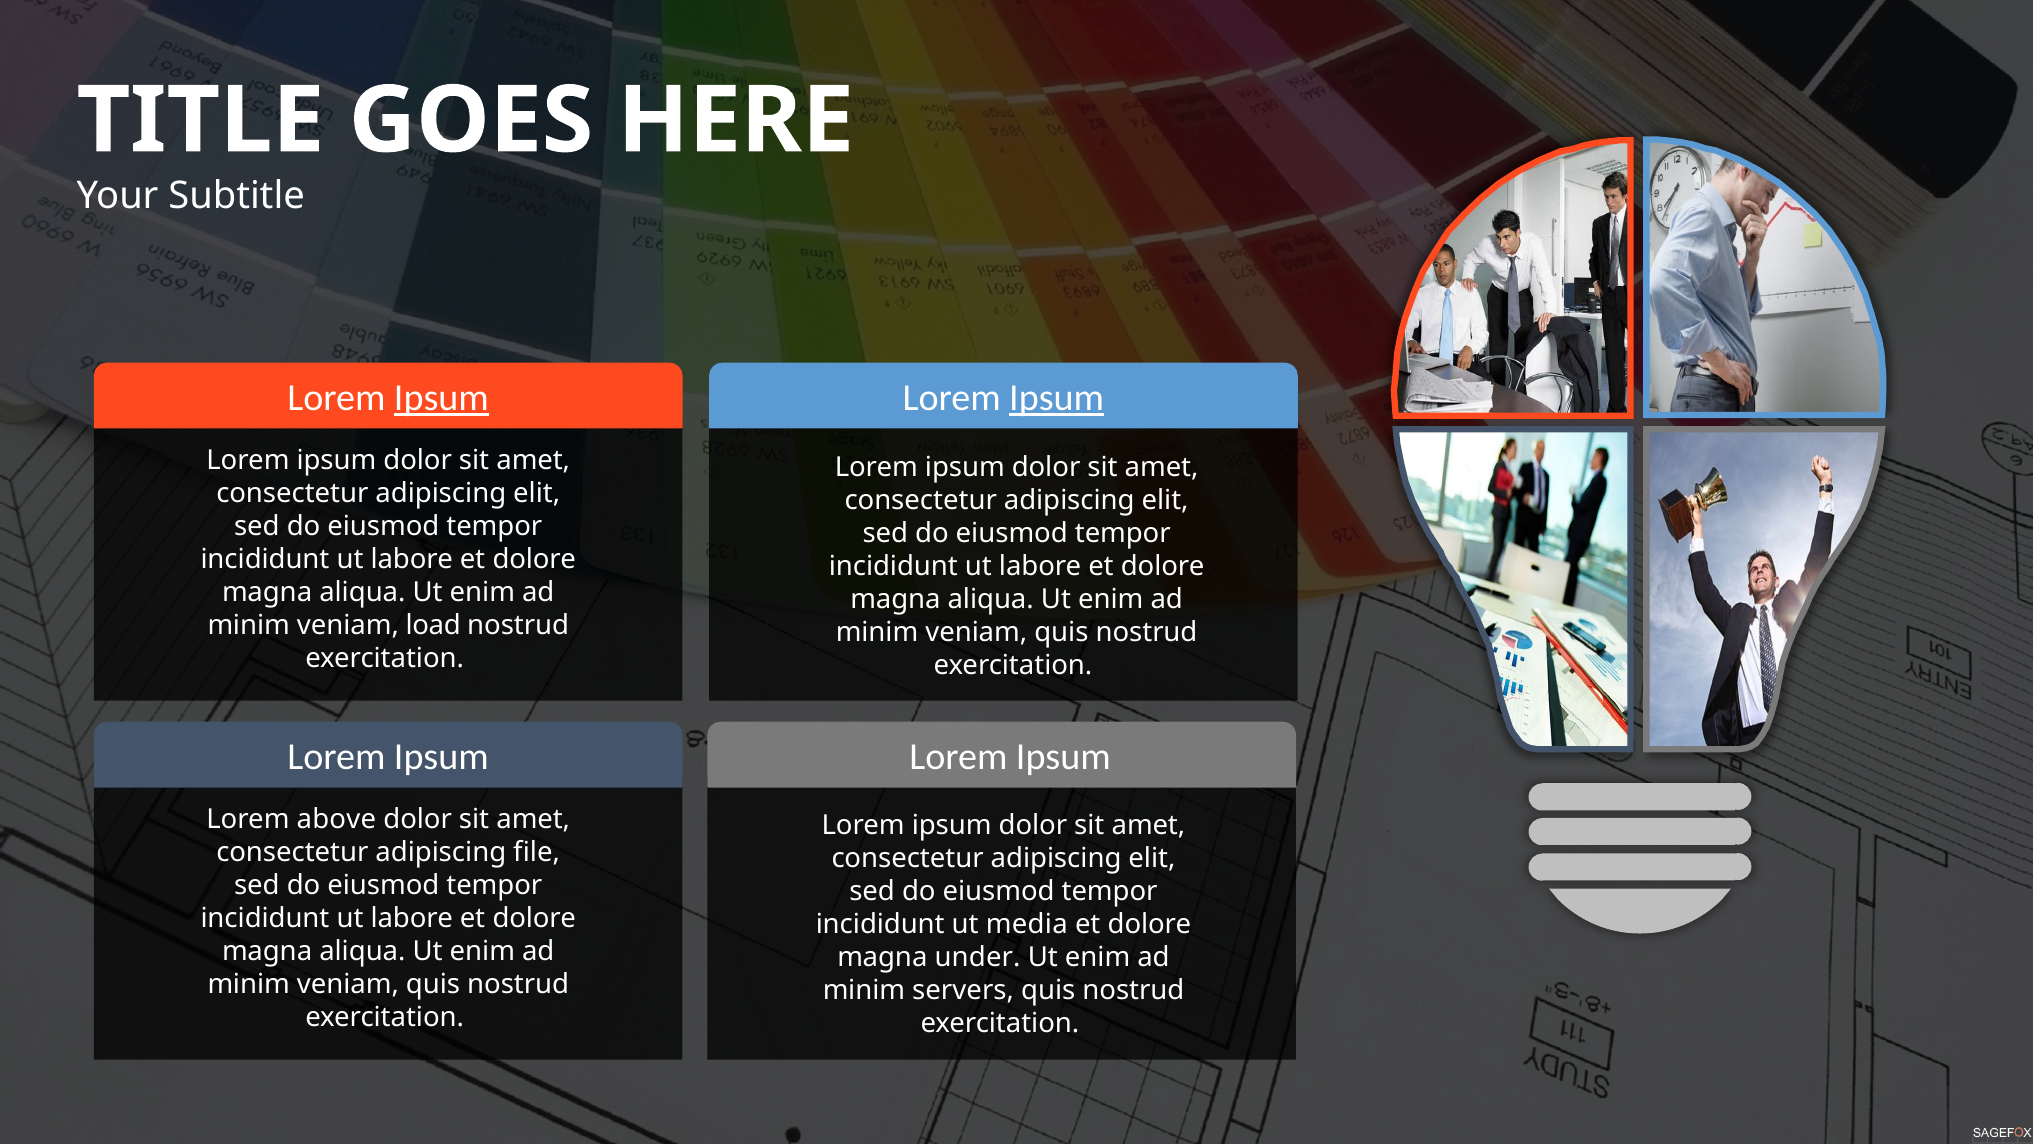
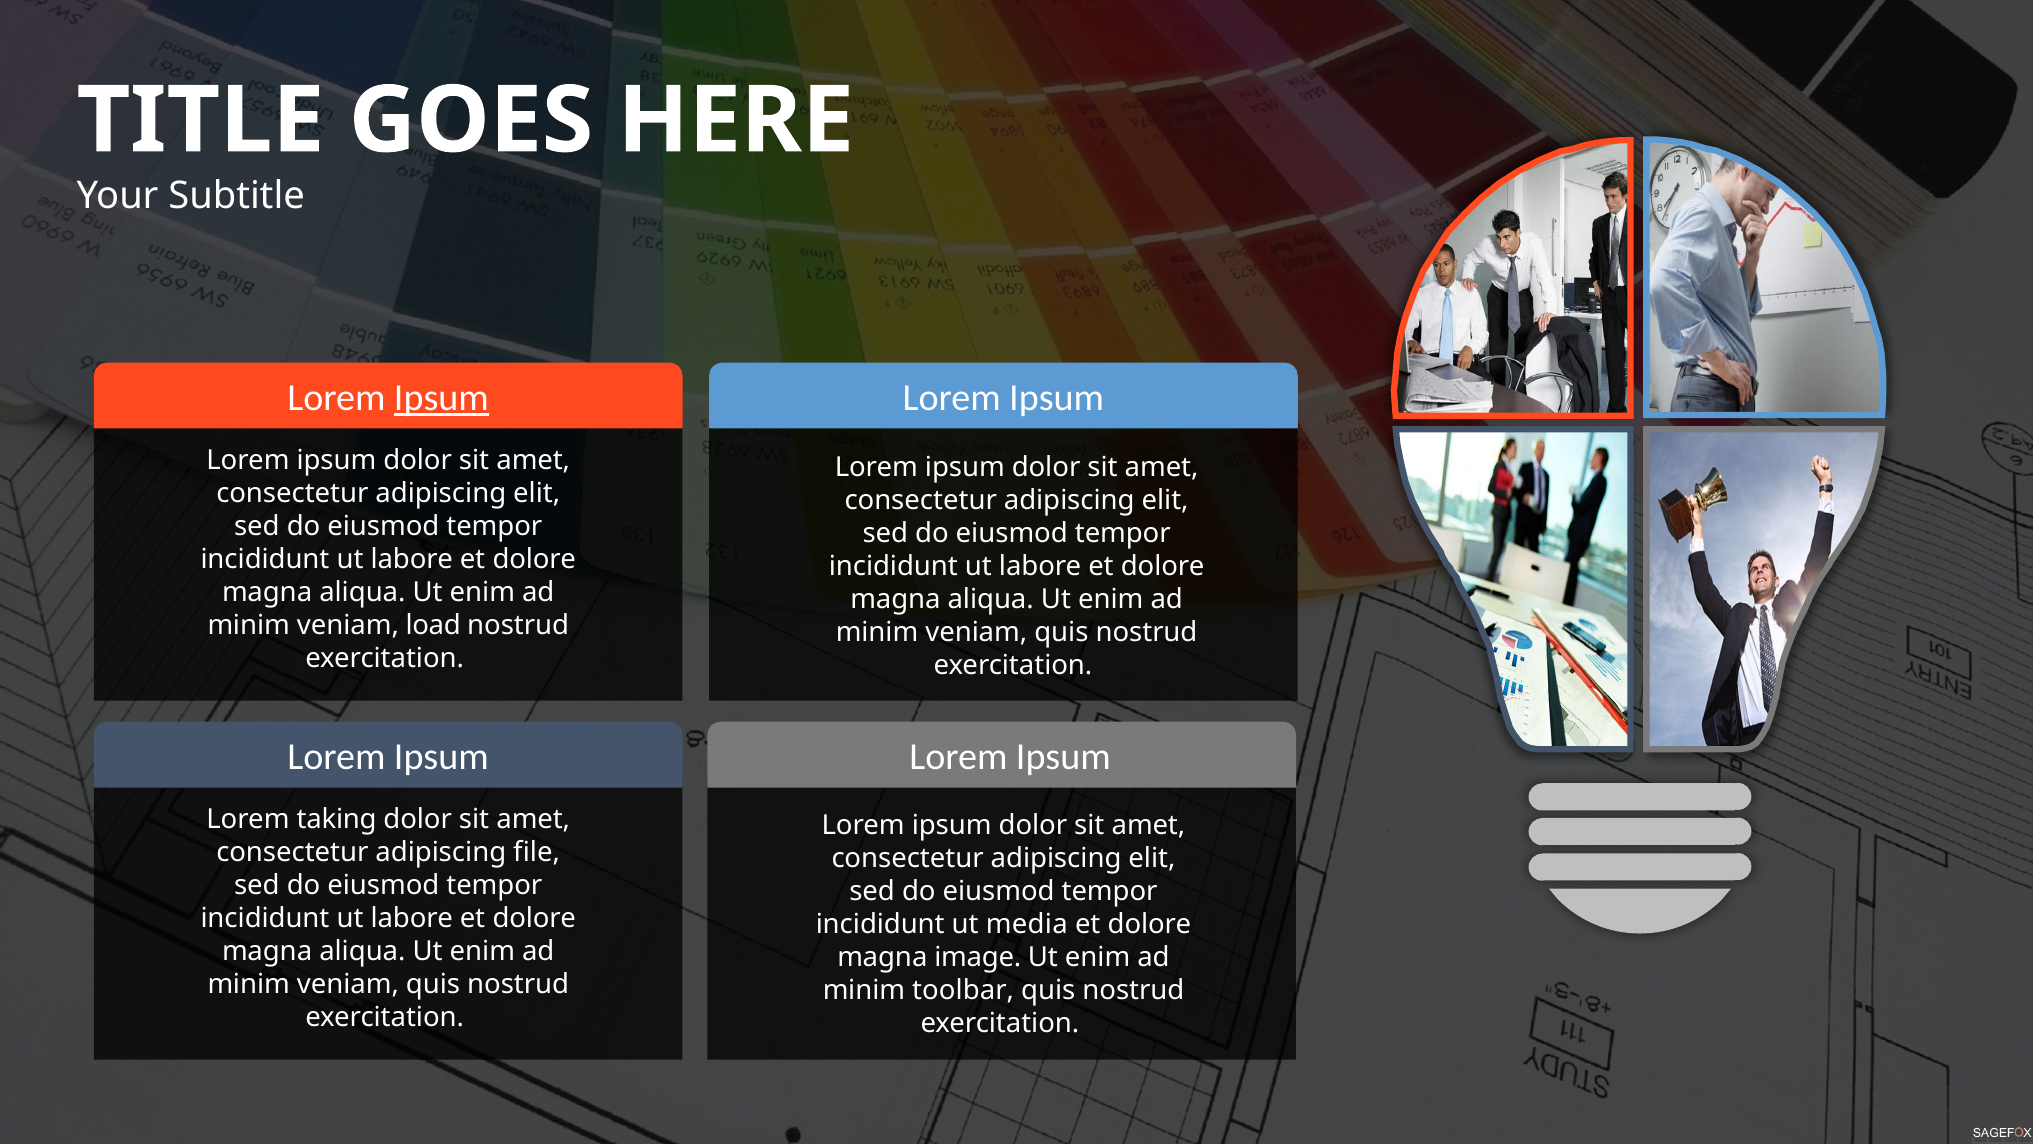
Ipsum underline: present -> none (1057, 398)
above: above -> taking (337, 819)
under: under -> image (978, 957)
servers: servers -> toolbar (963, 990)
